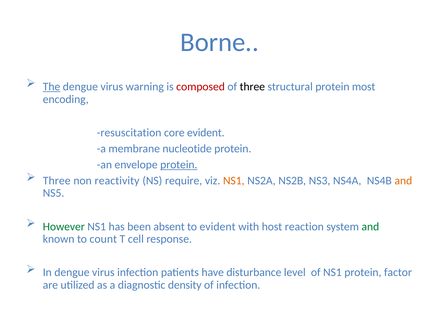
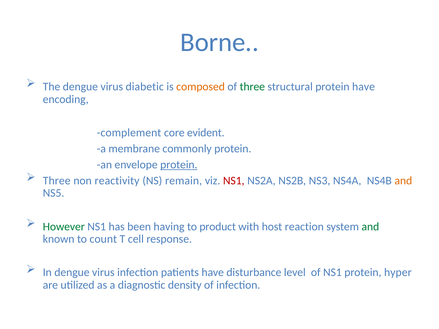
The underline: present -> none (52, 87)
warning: warning -> diabetic (145, 87)
composed colour: red -> orange (201, 87)
three colour: black -> green (252, 87)
protein most: most -> have (364, 87)
resuscitation: resuscitation -> complement (129, 133)
nucleotide: nucleotide -> commonly (187, 149)
require: require -> remain (184, 181)
NS1 colour: orange -> red (234, 181)
absent: absent -> having (169, 227)
to evident: evident -> product (218, 227)
factor: factor -> hyper (398, 273)
